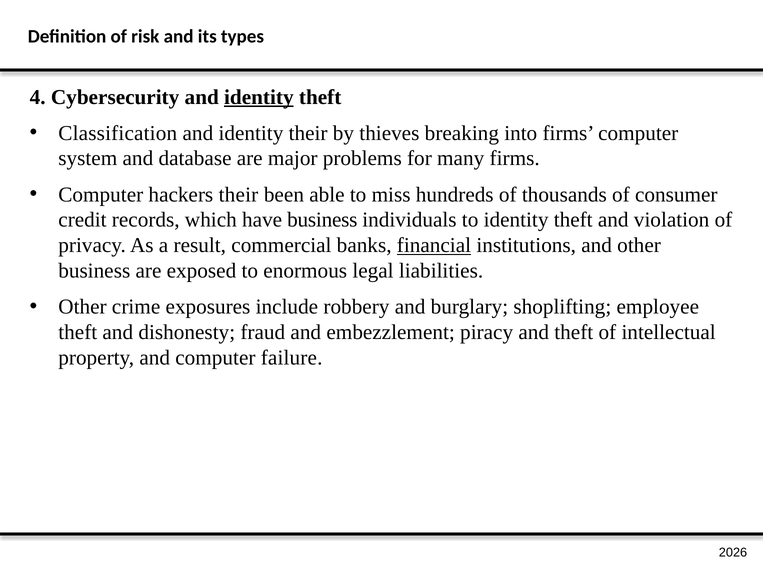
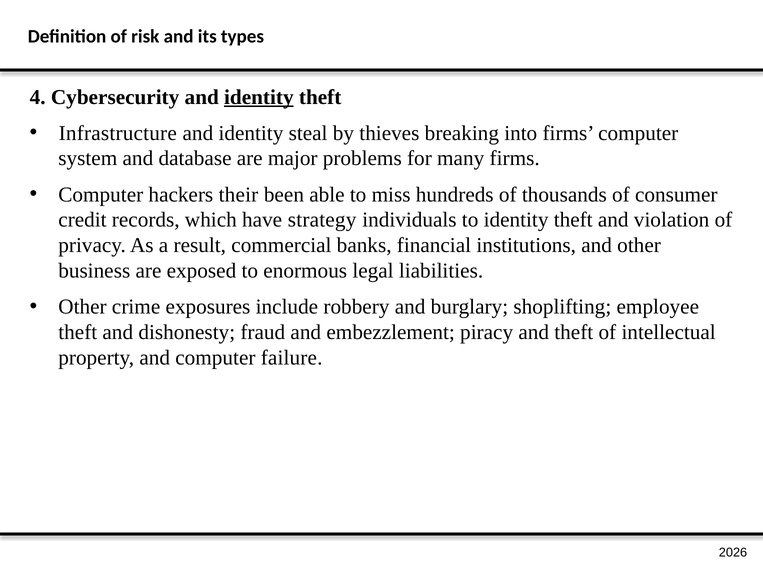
Classification: Classification -> Infrastructure (118, 133)
identity their: their -> steal (308, 133)
have business: business -> strategy (322, 220)
financial underline: present -> none (434, 245)
